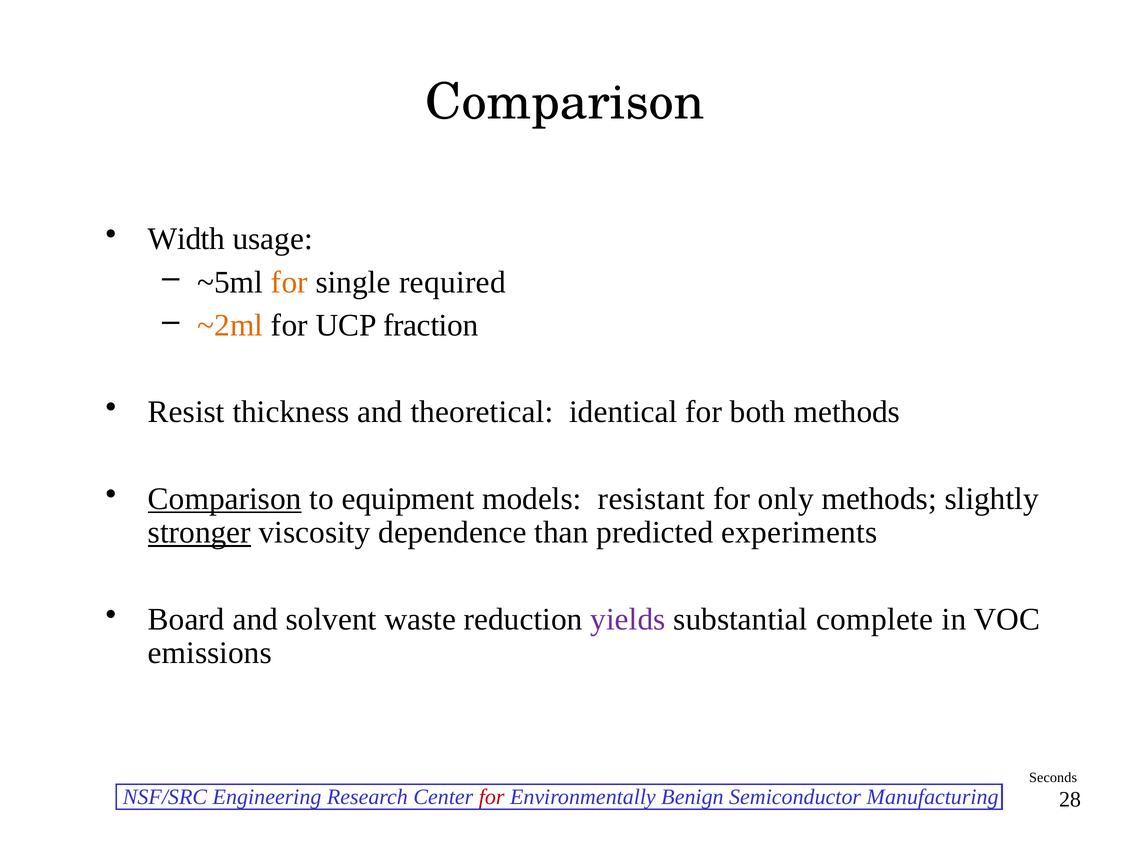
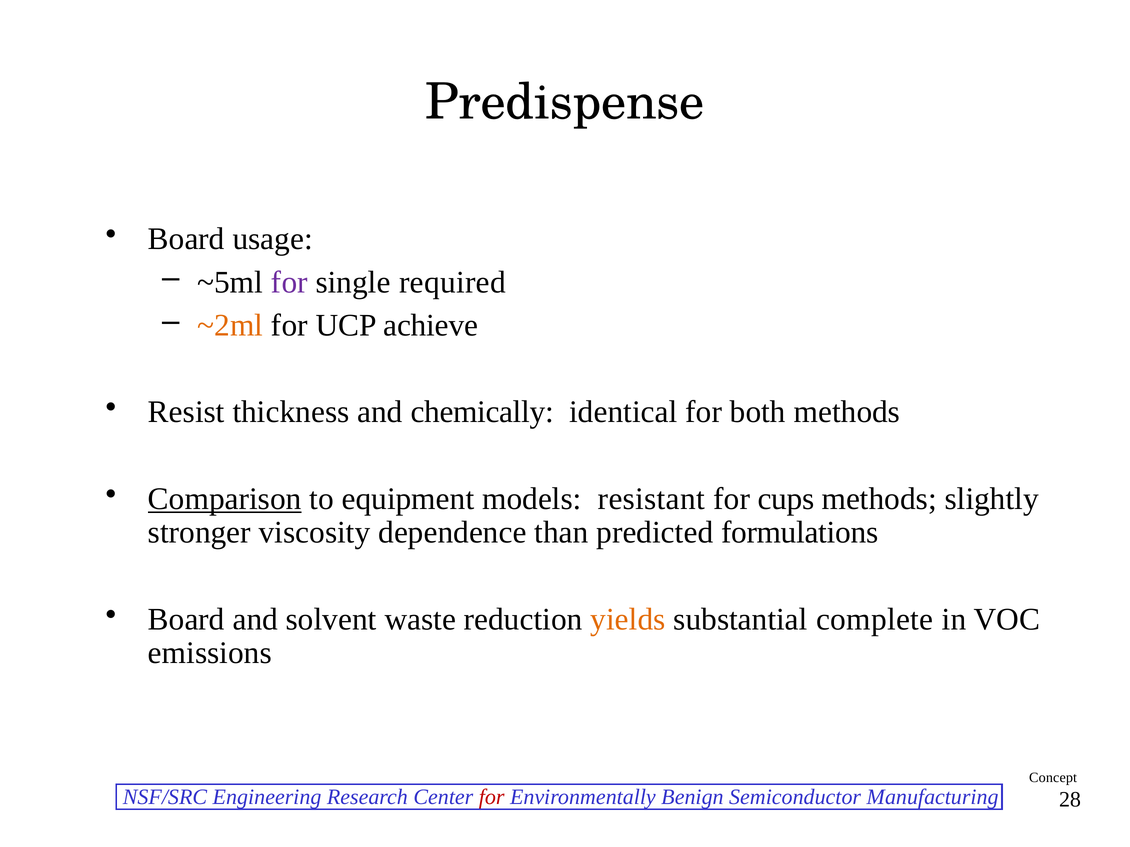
Comparison: Comparison -> Predispense (565, 102)
Width: Width -> Board (186, 239)
for colour: orange -> purple (289, 282)
fraction: fraction -> achieve (431, 326)
theoretical: theoretical -> chemically (482, 412)
only: only -> cups (786, 499)
stronger underline: present -> none (199, 533)
experiments: experiments -> formulations (800, 533)
yields colour: purple -> orange (628, 620)
Seconds: Seconds -> Concept (1053, 778)
